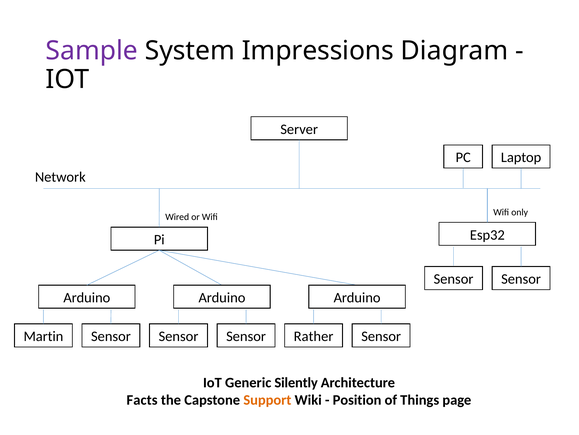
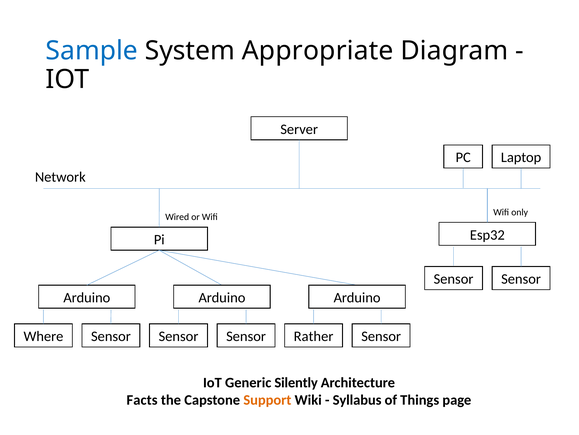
Sample colour: purple -> blue (92, 51)
Impressions: Impressions -> Appropriate (318, 51)
Martin: Martin -> Where (43, 336)
Position: Position -> Syllabus (357, 399)
